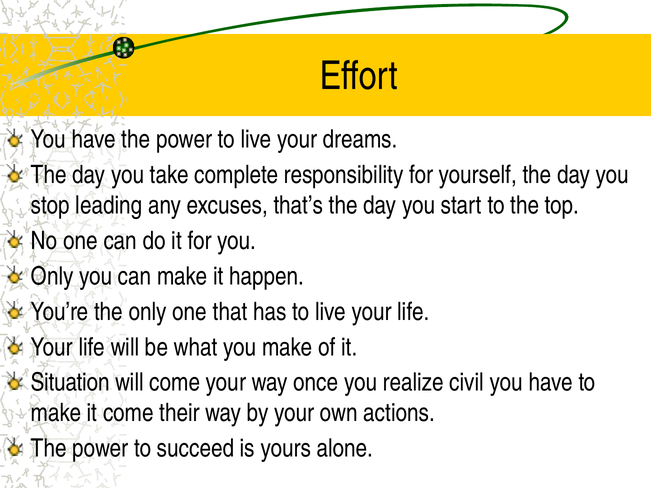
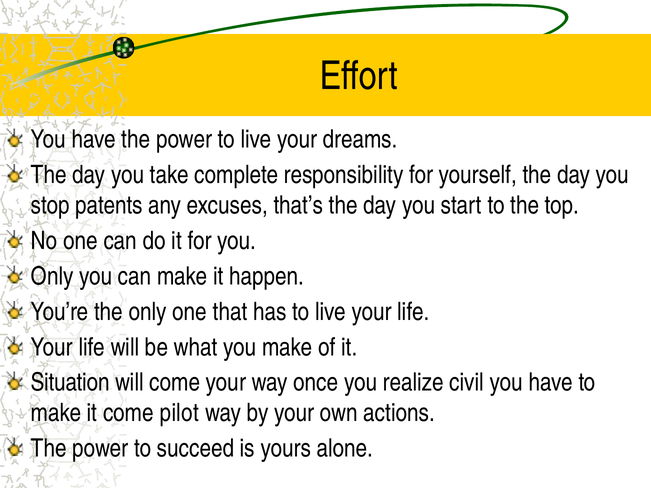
leading: leading -> patents (109, 205)
their: their -> pilot (179, 413)
